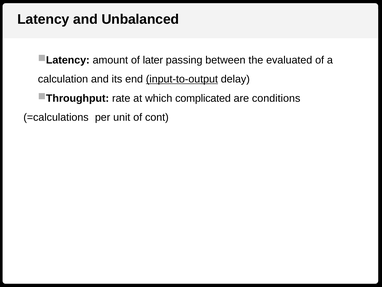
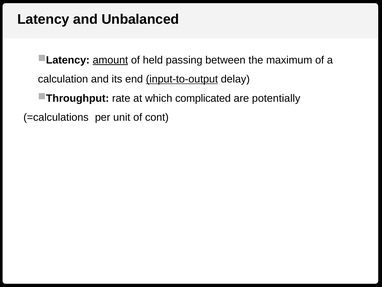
amount underline: none -> present (110, 60)
later: later -> held (153, 60)
evaluated: evaluated -> maximum (289, 60)
conditions: conditions -> potentially (276, 98)
